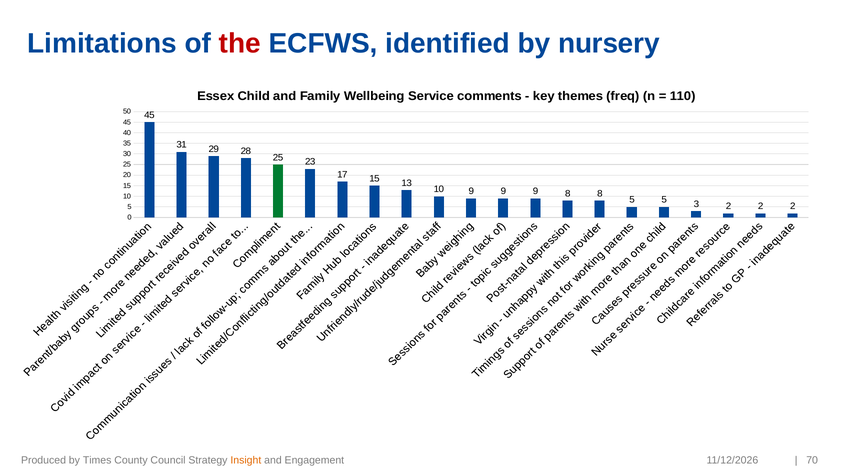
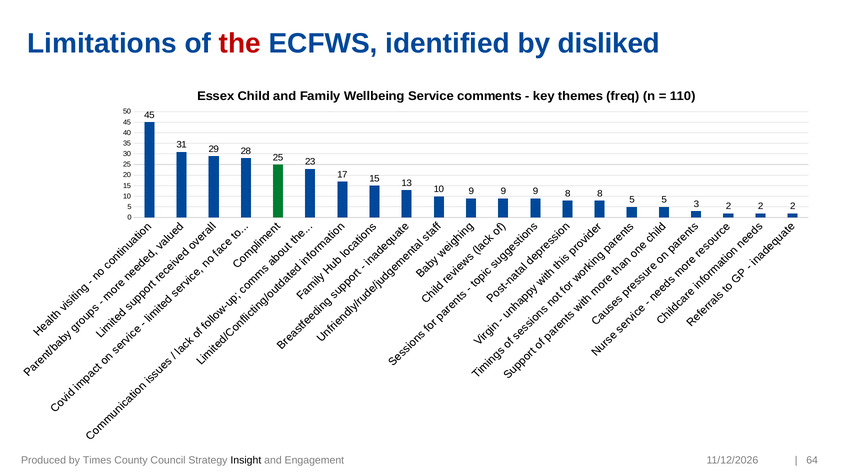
nursery: nursery -> disliked (609, 43)
Insight colour: orange -> black (246, 460)
70: 70 -> 64 (812, 460)
